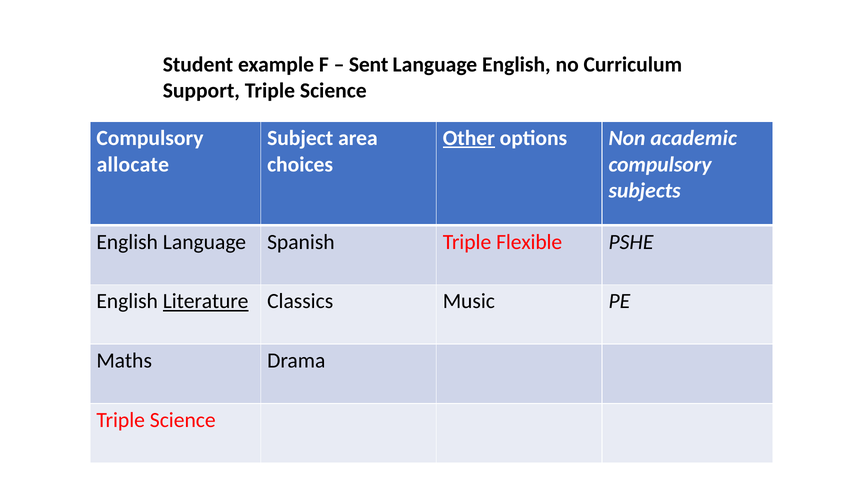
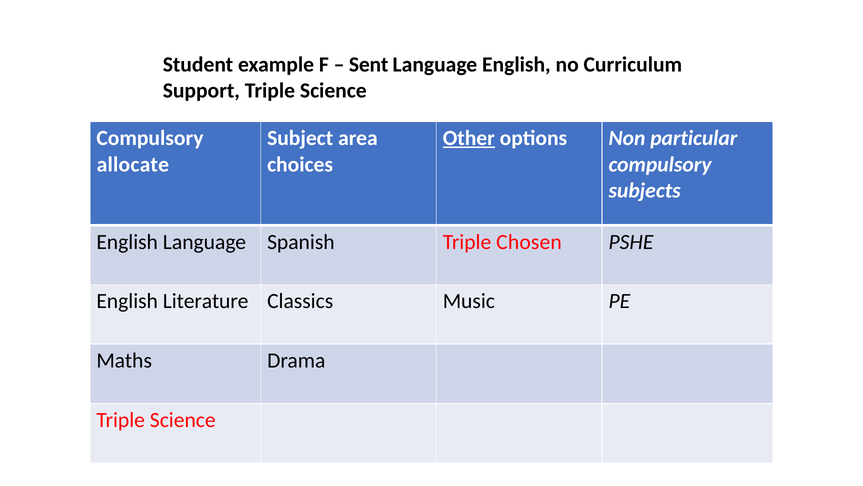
academic: academic -> particular (694, 138)
Flexible: Flexible -> Chosen (529, 242)
Literature underline: present -> none (206, 301)
